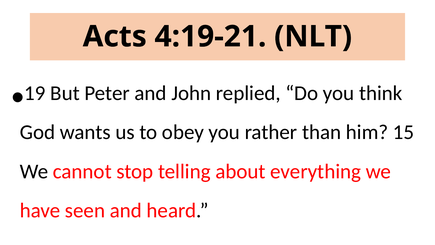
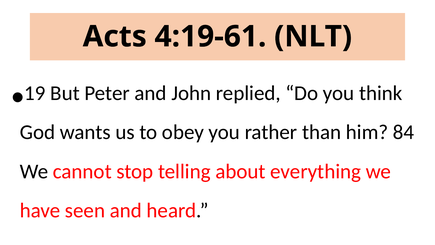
4:19-21: 4:19-21 -> 4:19-61 (210, 36)
15: 15 -> 84 (404, 132)
